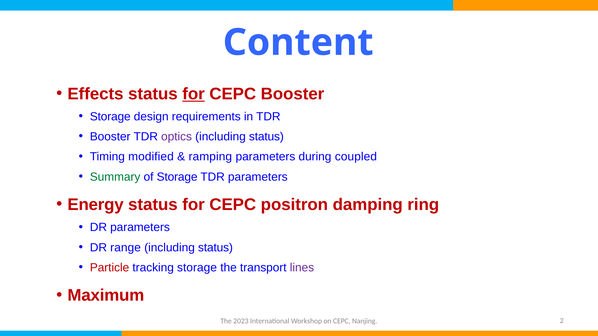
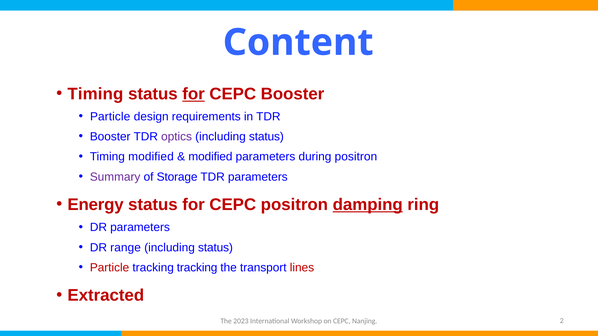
Effects: Effects -> Timing (95, 94)
Storage: Storage -> Particle (110, 117)
ramping: ramping -> modified (210, 157)
during coupled: coupled -> positron (356, 157)
Summary colour: green -> purple (115, 177)
damping underline: none -> present (368, 205)
tracking storage: storage -> tracking (197, 268)
lines colour: purple -> red (302, 268)
Maximum: Maximum -> Extracted (106, 296)
